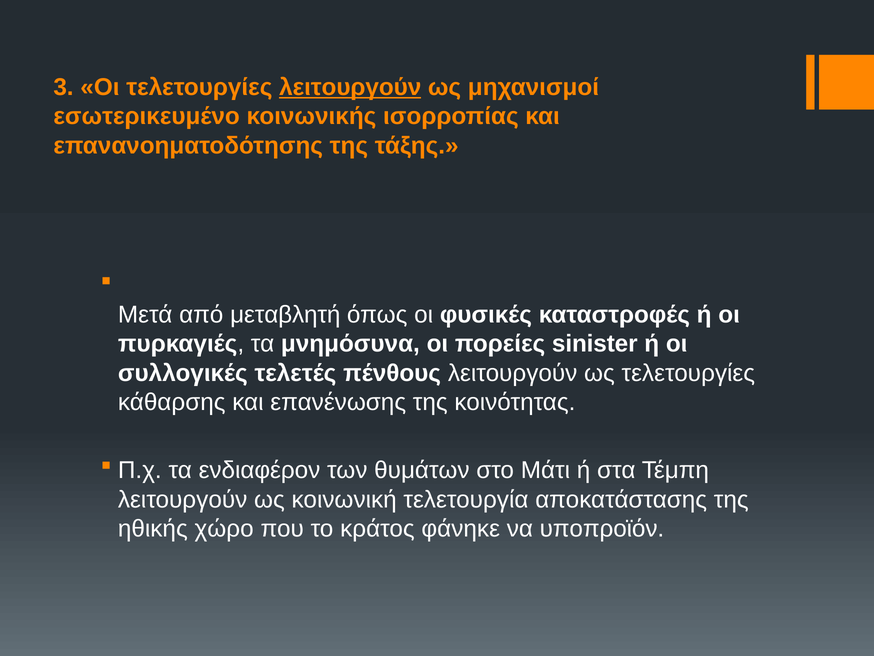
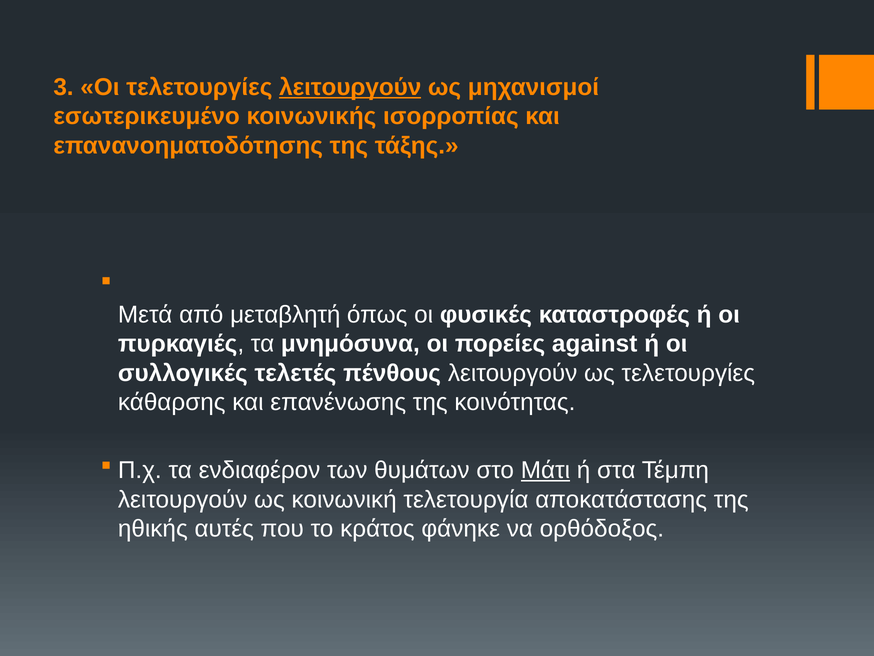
sinister: sinister -> against (595, 344)
Μάτι underline: none -> present (545, 470)
χώρο: χώρο -> αυτές (224, 528)
υποπροϊόν: υποπροϊόν -> ορθόδοξος (602, 528)
